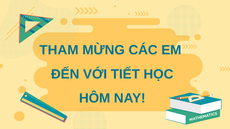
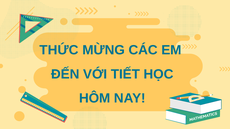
THAM: THAM -> THỨC (59, 50)
